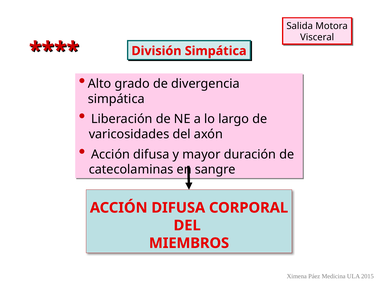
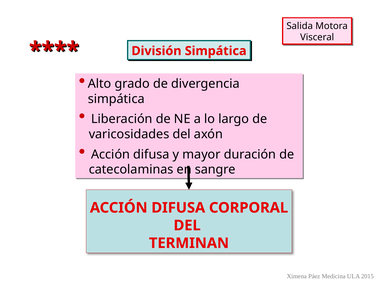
MIEMBROS: MIEMBROS -> TERMINAN (189, 243)
